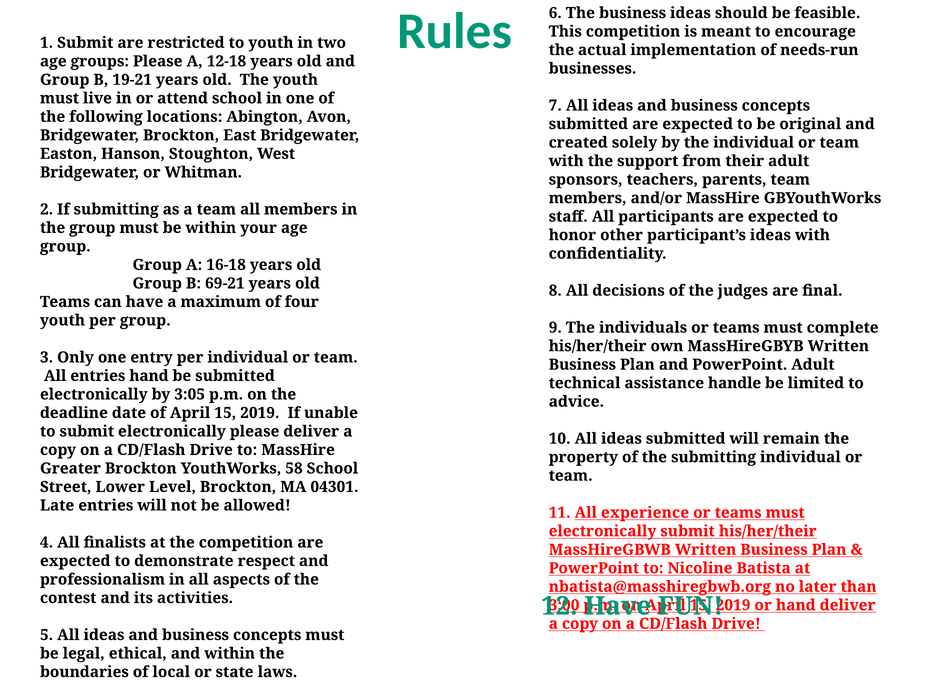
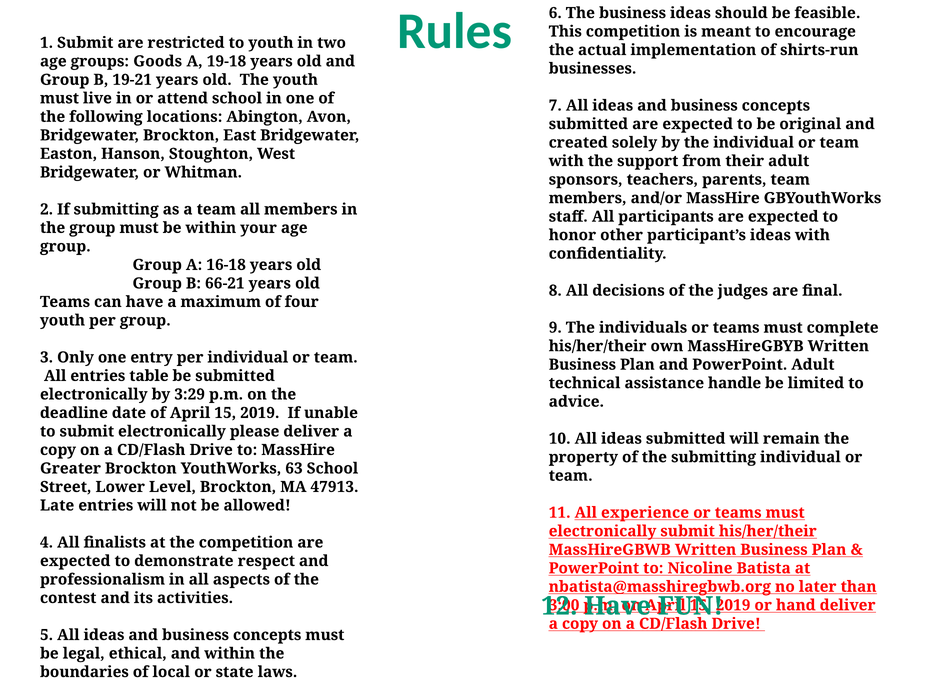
needs-run: needs-run -> shirts-run (819, 50)
groups Please: Please -> Goods (158, 61)
12-18: 12-18 -> 19-18 (226, 61)
69-21: 69-21 -> 66-21 (225, 283)
entries hand: hand -> table (149, 376)
3:05: 3:05 -> 3:29 (190, 394)
58: 58 -> 63 (294, 468)
04301: 04301 -> 47913 (334, 487)
